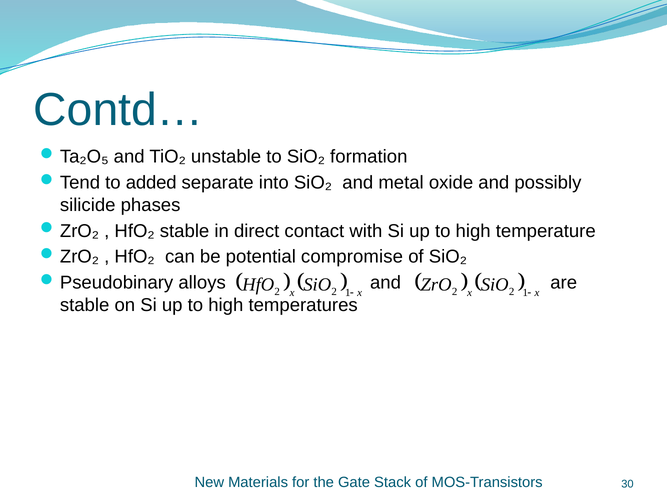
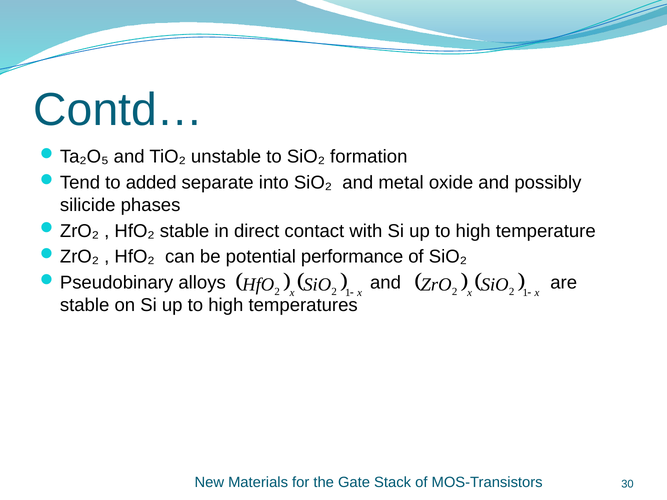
compromise: compromise -> performance (352, 257)
